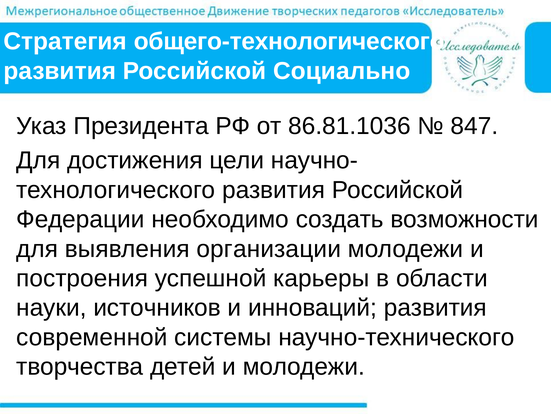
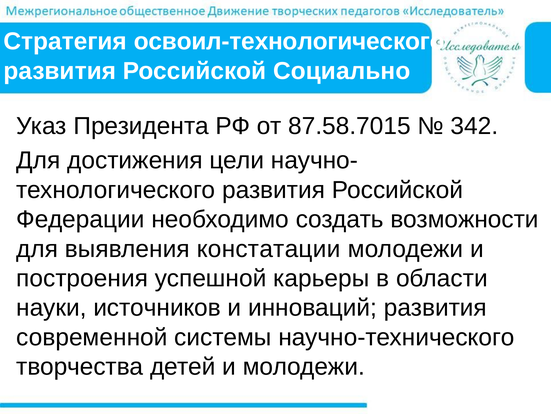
общего-технологического: общего-технологического -> освоил-технологического (289, 41)
86.81.1036: 86.81.1036 -> 87.58.7015 (349, 126)
847: 847 -> 342 (474, 126)
организации: организации -> констатации (269, 248)
